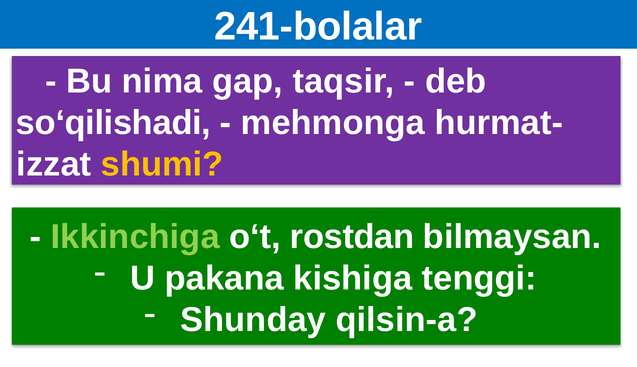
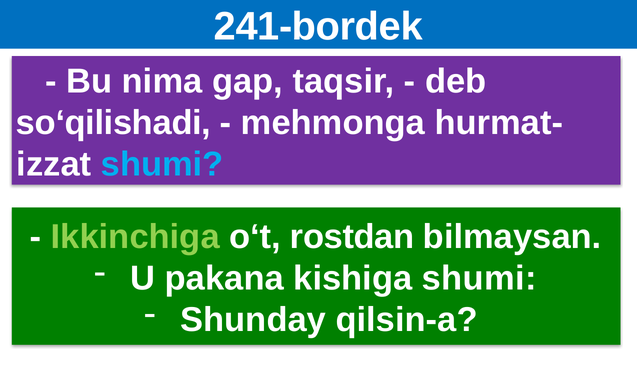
241-bolalar: 241-bolalar -> 241-bordek (318, 27)
shumi colour: yellow -> light blue (162, 164)
kishiga tenggi: tenggi -> shumi (479, 279)
